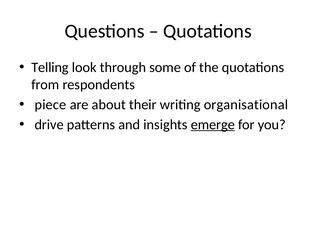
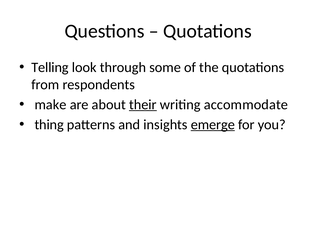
piece: piece -> make (50, 104)
their underline: none -> present (143, 104)
organisational: organisational -> accommodate (246, 104)
drive: drive -> thing (49, 124)
